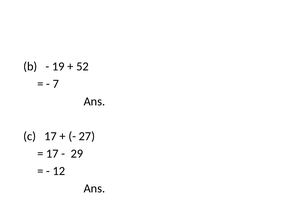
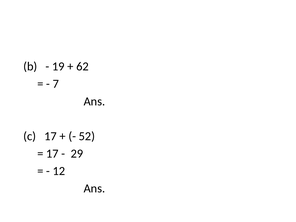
52: 52 -> 62 (83, 66)
27: 27 -> 52 (87, 136)
